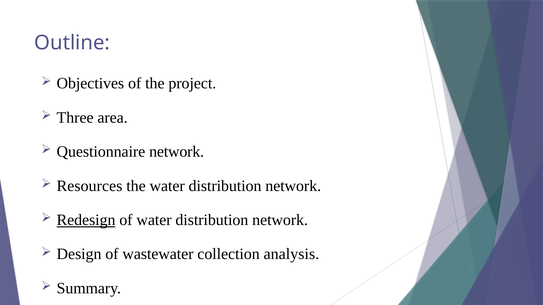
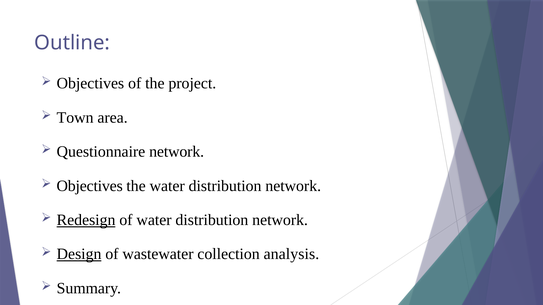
Three: Three -> Town (75, 118)
Resources: Resources -> Objectives (90, 186)
Design underline: none -> present (79, 254)
